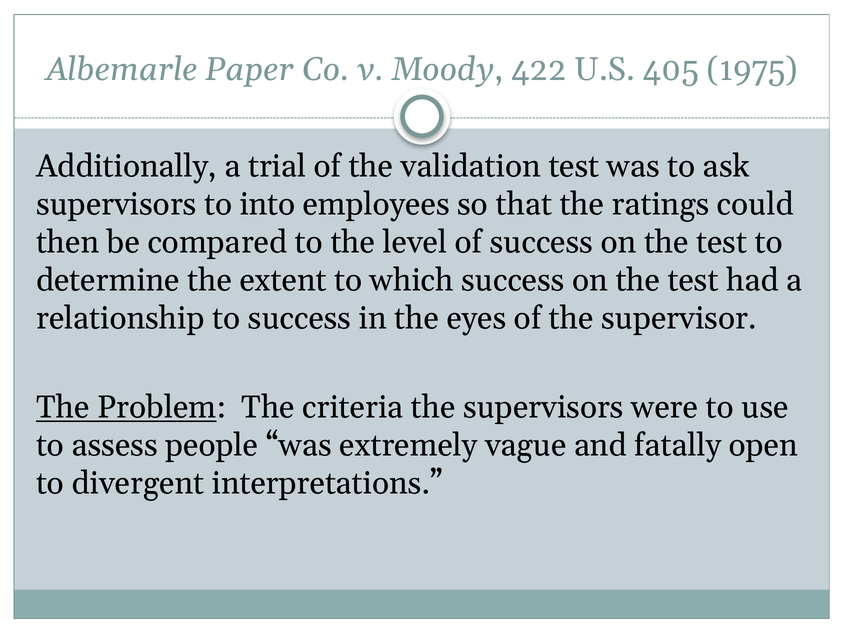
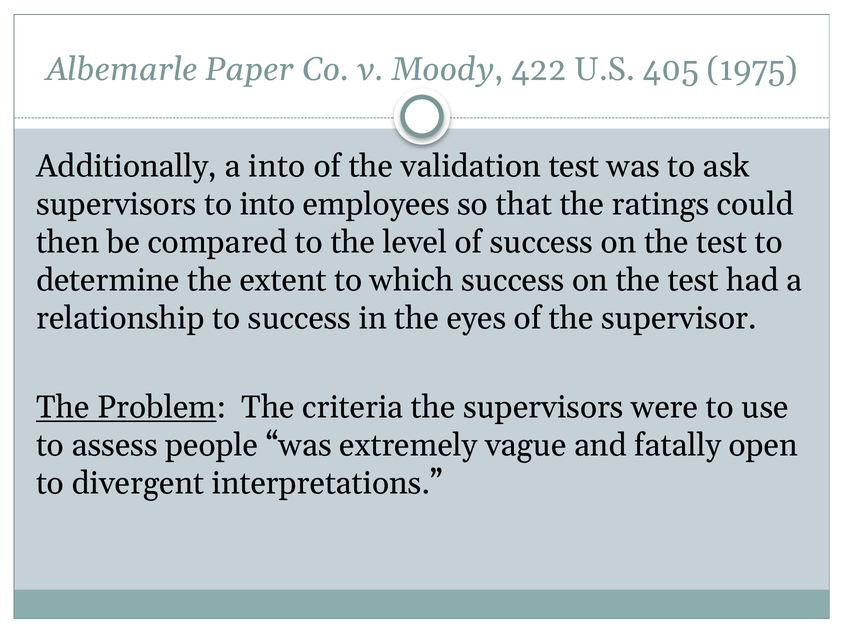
a trial: trial -> into (277, 166)
